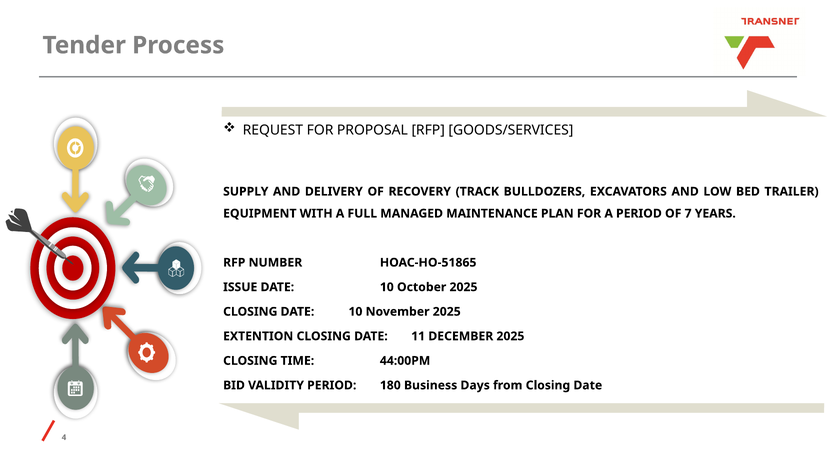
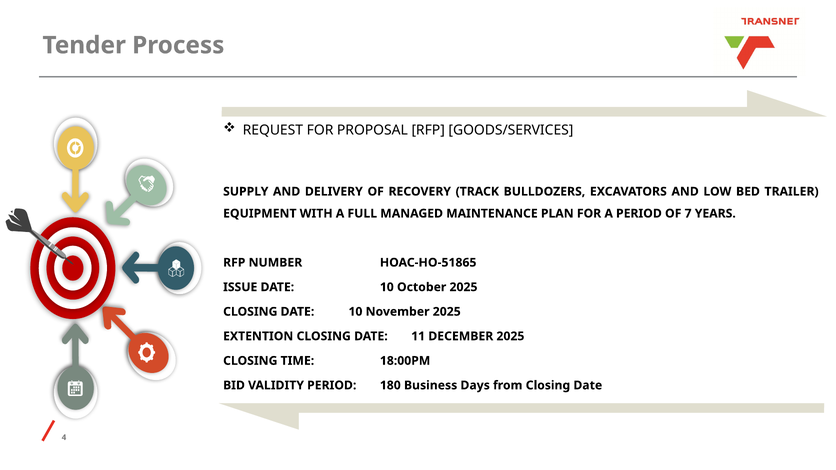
44:00PM: 44:00PM -> 18:00PM (405, 361)
